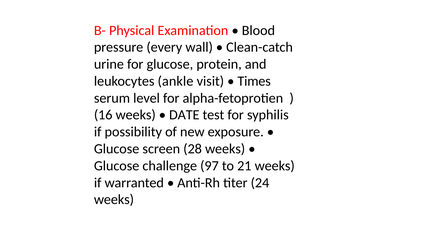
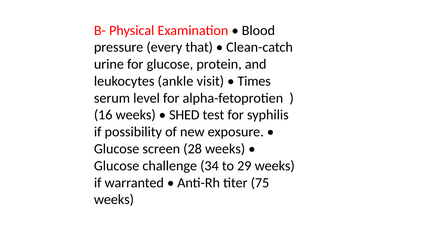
wall: wall -> that (199, 47)
DATE: DATE -> SHED (184, 115)
97: 97 -> 34 (209, 166)
21: 21 -> 29 (244, 166)
24: 24 -> 75 (260, 183)
